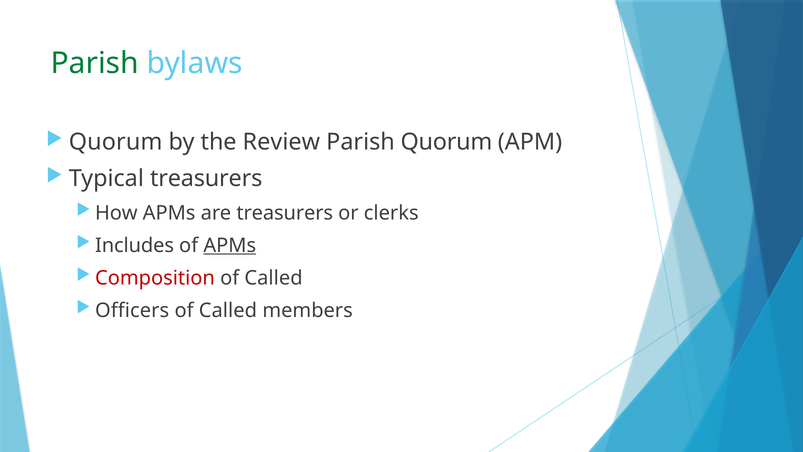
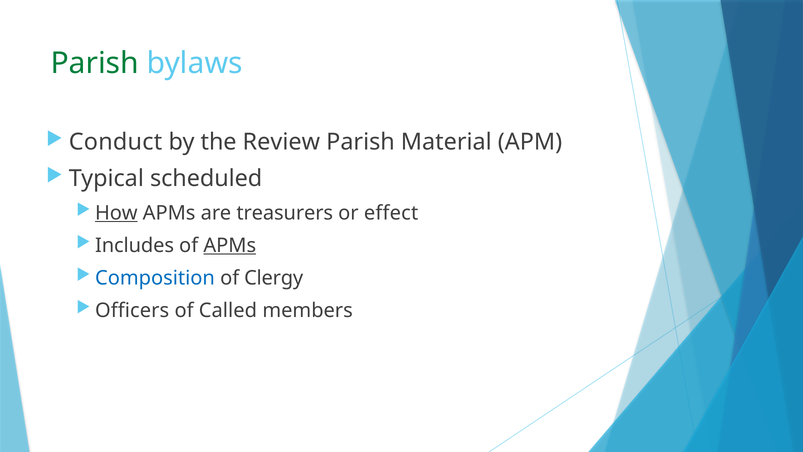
Quorum: Quorum -> Conduct (116, 142)
Parish Quorum: Quorum -> Material (446, 142)
Typical treasurers: treasurers -> scheduled (206, 179)
How underline: none -> present (116, 213)
clerks: clerks -> effect (391, 213)
Composition colour: red -> blue (155, 278)
Called: Called -> Clergy (274, 278)
